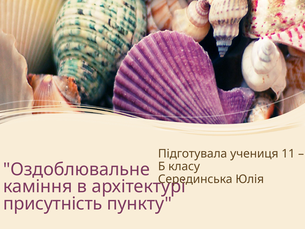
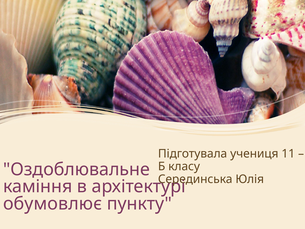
присутність: присутність -> обумовлює (53, 203)
